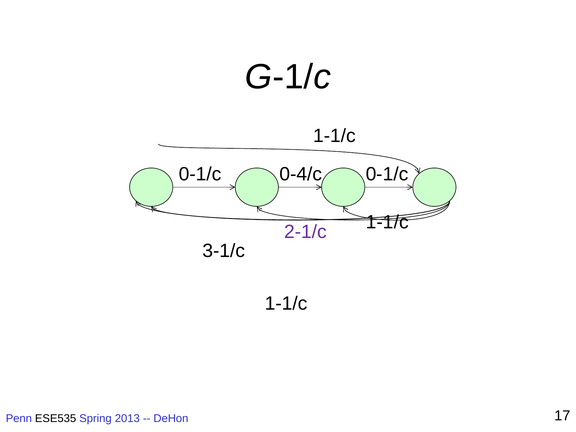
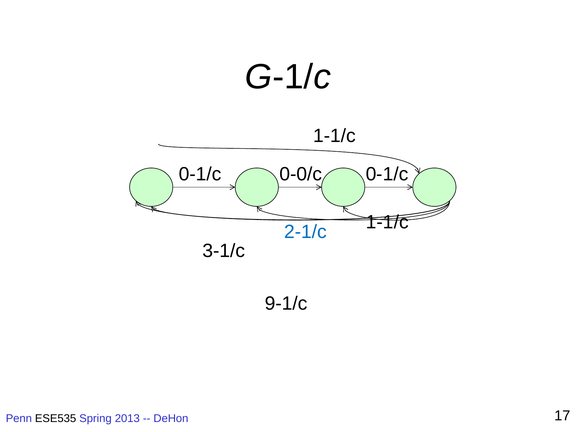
0-4/c: 0-4/c -> 0-0/c (301, 174)
2-1/c colour: purple -> blue (305, 232)
1-1/c: 1-1/c -> 9-1/c (286, 303)
